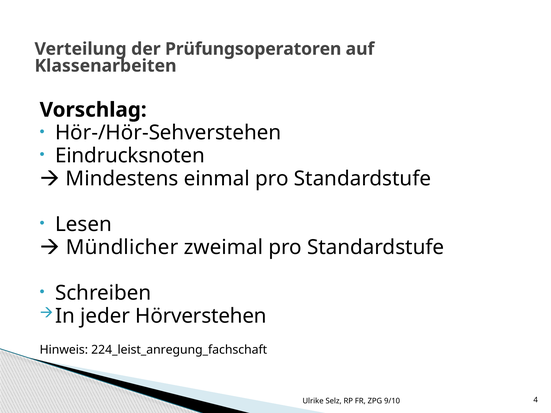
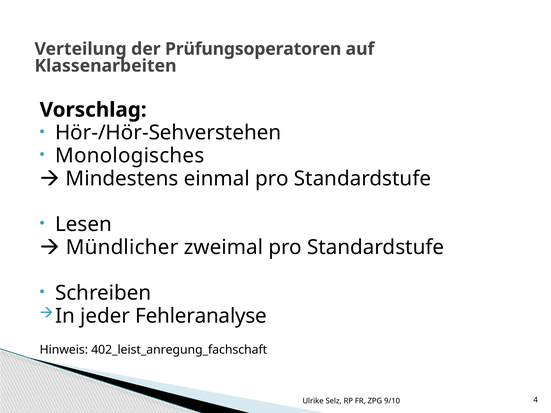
Eindrucksnoten: Eindrucksnoten -> Monologisches (130, 156)
Hörverstehen: Hörverstehen -> Fehleranalyse (201, 316)
224_leist_anregung_fachschaft: 224_leist_anregung_fachschaft -> 402_leist_anregung_fachschaft (179, 350)
